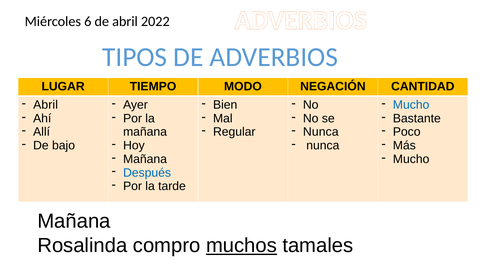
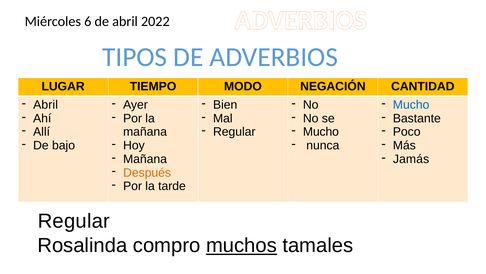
Nunca: Nunca -> Mucho (321, 132)
Mucho: Mucho -> Jamás (411, 159)
Después colour: blue -> orange (147, 172)
Mañana: Mañana -> Regular (74, 221)
